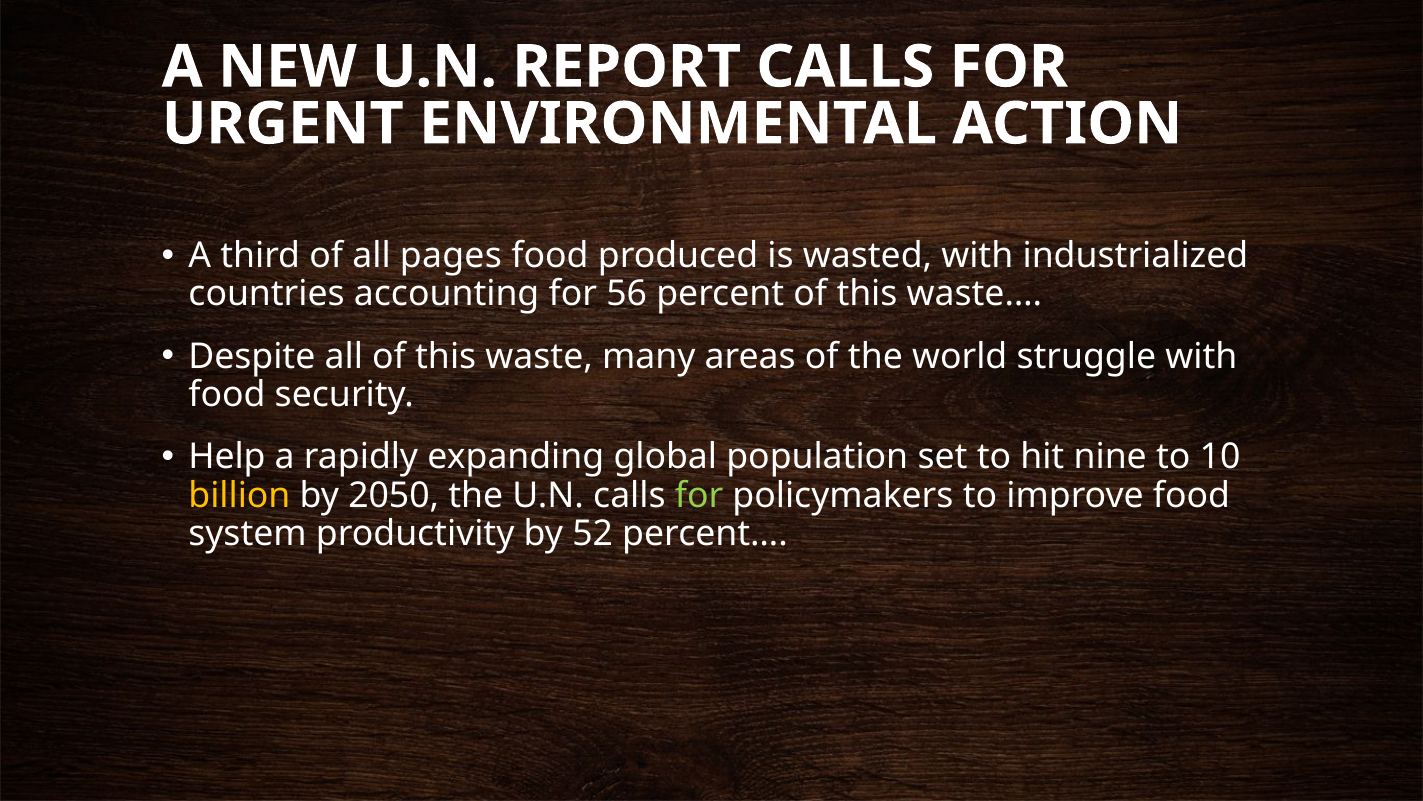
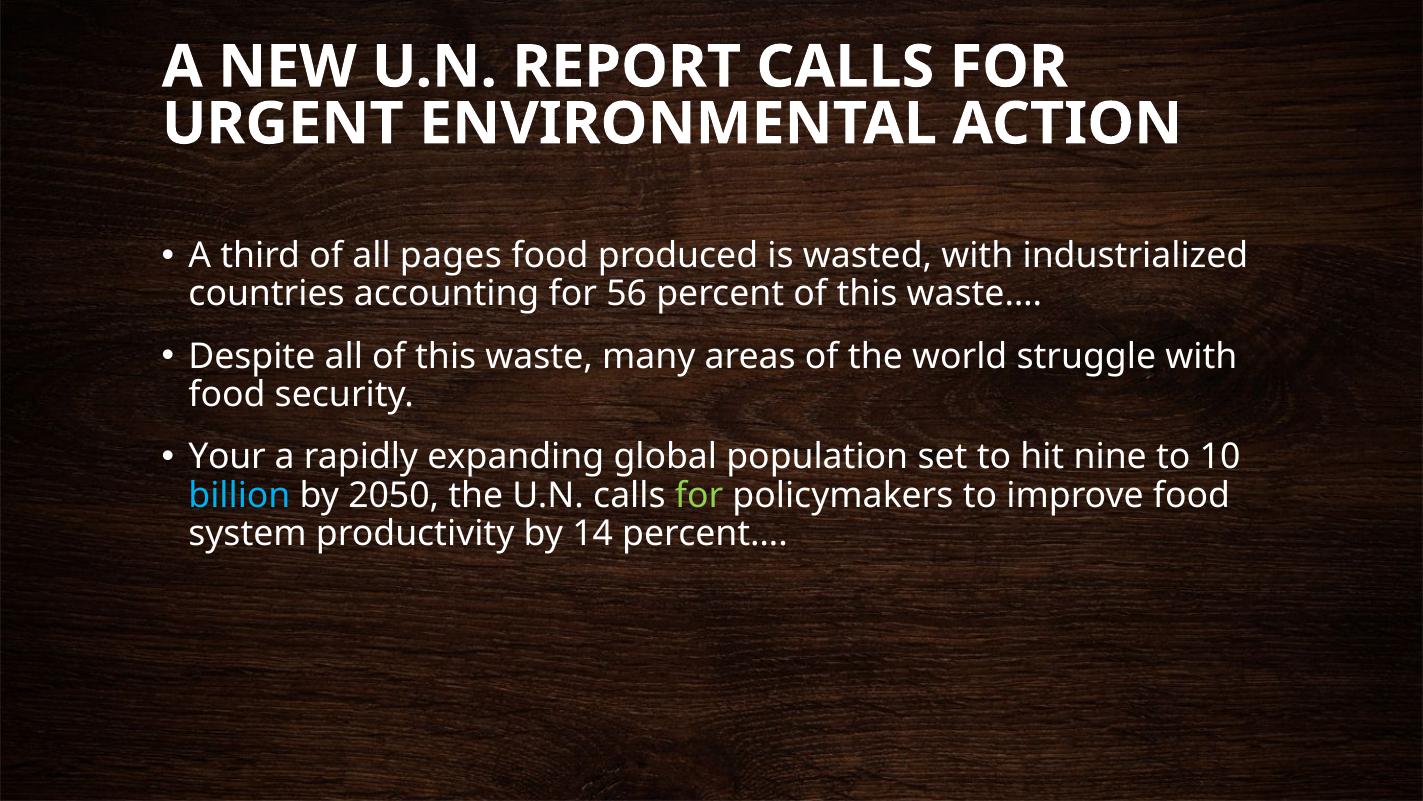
Help: Help -> Your (227, 457)
billion colour: yellow -> light blue (239, 495)
52: 52 -> 14 (593, 534)
